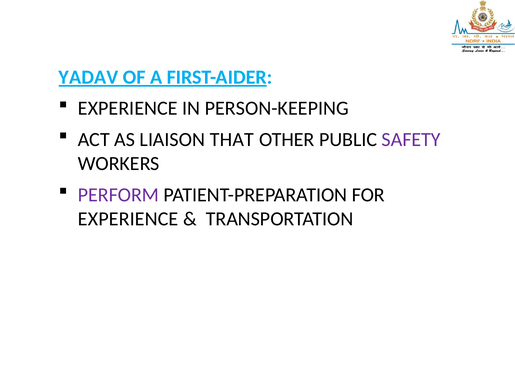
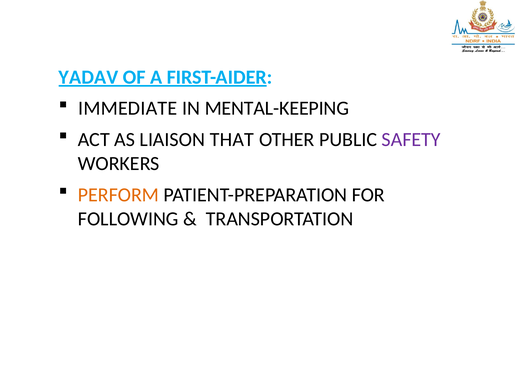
EXPERIENCE: EXPERIENCE -> IMMEDIATE (128, 108)
PERSON-KEEPING: PERSON-KEEPING -> MENTAL-KEEPING (277, 108)
PERFORM colour: purple -> orange (118, 195)
EXPERIENCE: EXPERIENCE -> FOLLOWING (128, 219)
